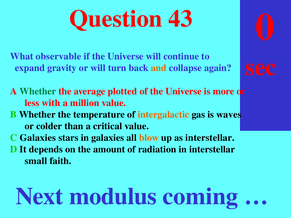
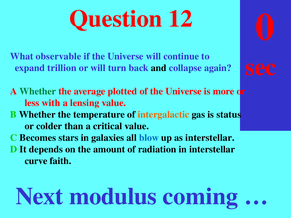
Question 43: 43 -> 12 (180, 19)
gravity: gravity -> trillion (62, 68)
and colour: orange -> black (159, 68)
million: million -> lensing (85, 103)
waves: waves -> status (229, 115)
C Galaxies: Galaxies -> Becomes (38, 138)
blow colour: orange -> blue (149, 138)
small: small -> curve (36, 161)
